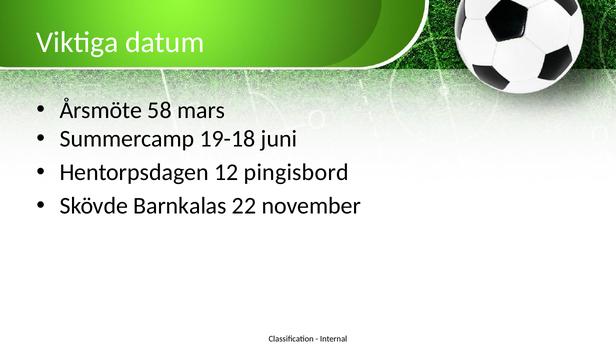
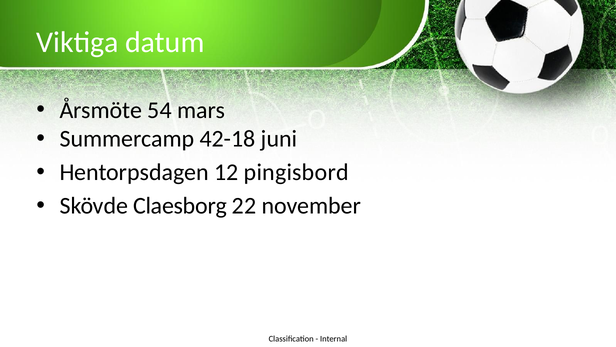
58: 58 -> 54 (160, 110)
19-18: 19-18 -> 42-18 (227, 139)
Barnkalas: Barnkalas -> Claesborg (180, 206)
